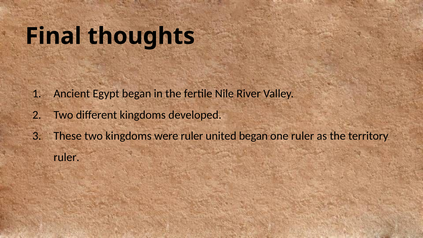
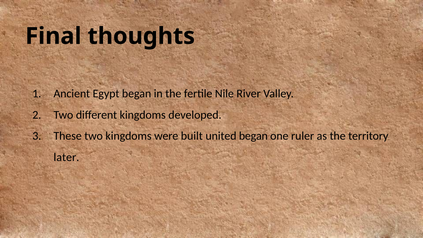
were ruler: ruler -> built (192, 136)
ruler: ruler -> later (66, 157)
